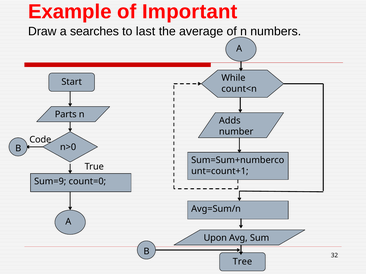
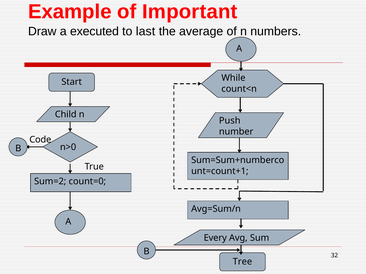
searches: searches -> executed (94, 31)
Parts: Parts -> Child (66, 115)
Adds: Adds -> Push (230, 121)
Sum=9: Sum=9 -> Sum=2 (50, 182)
Upon: Upon -> Every (215, 238)
